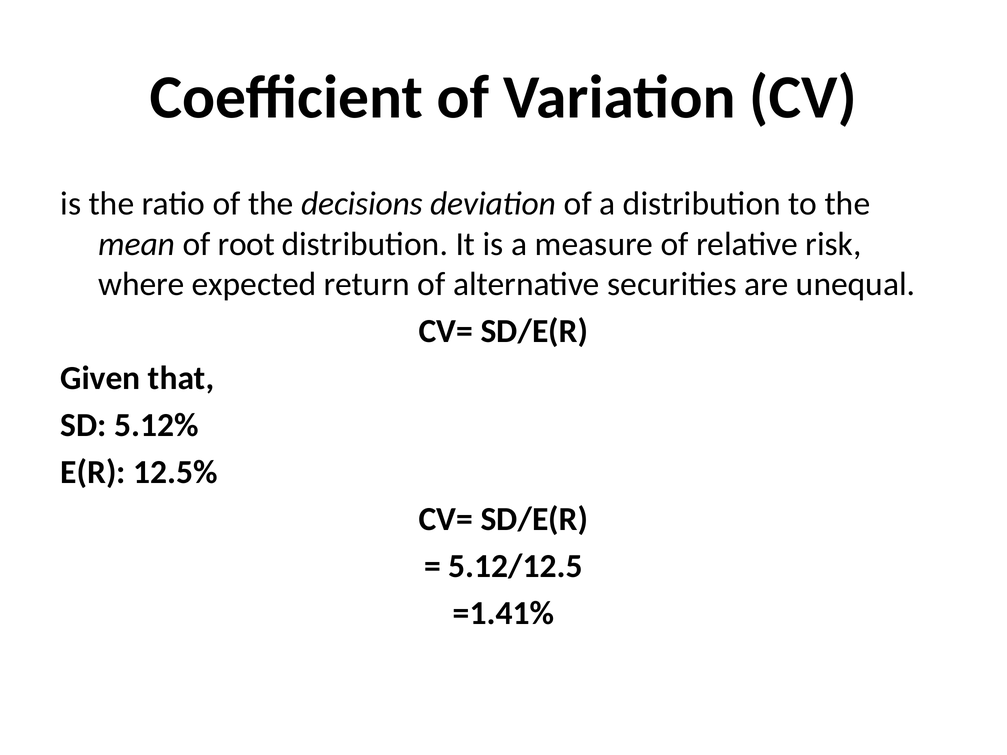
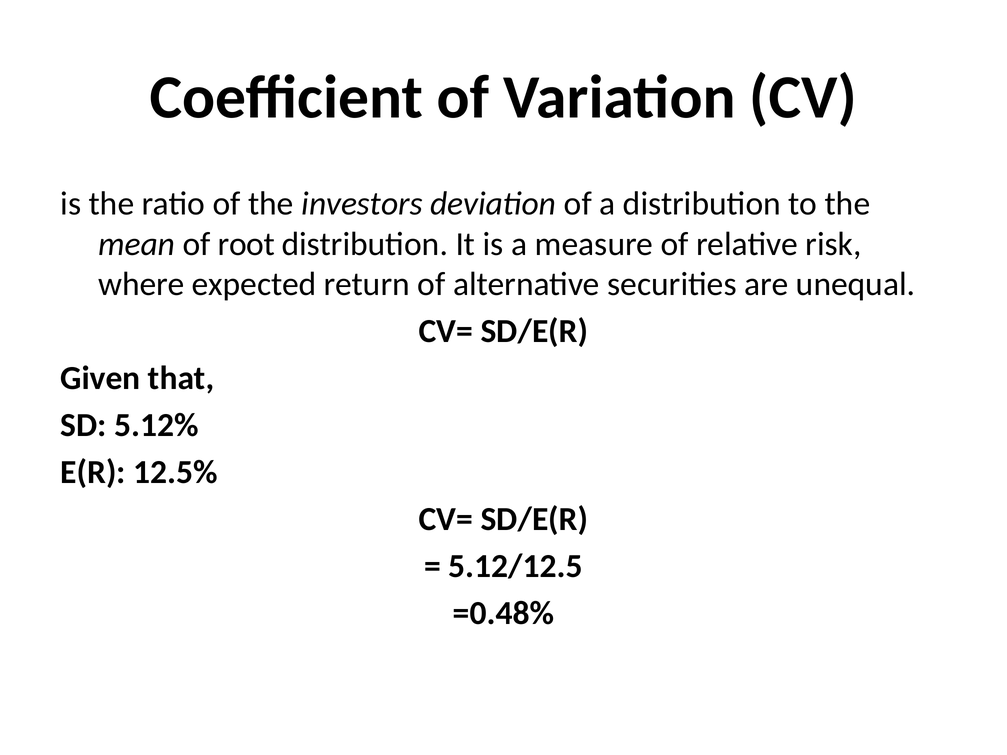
decisions: decisions -> investors (362, 204)
=1.41%: =1.41% -> =0.48% (504, 613)
